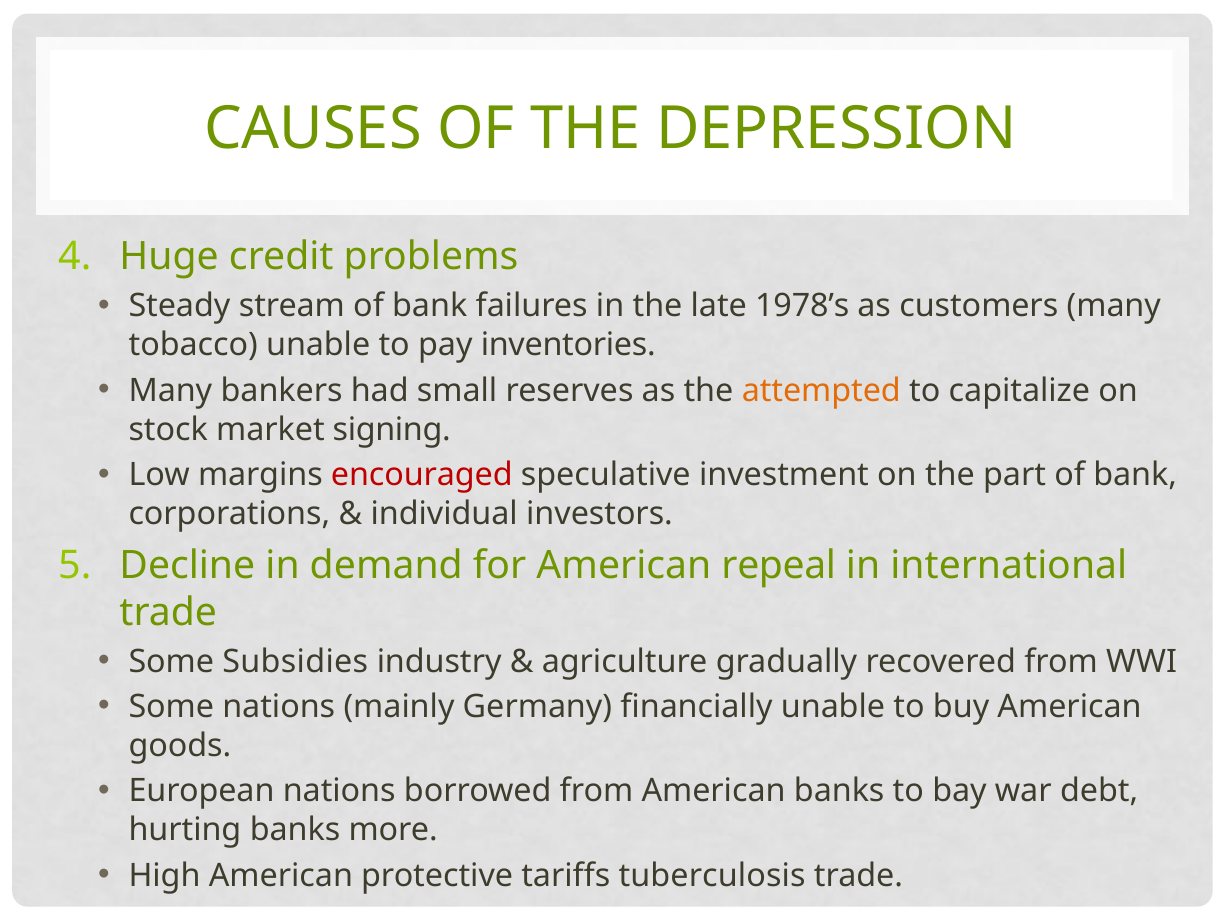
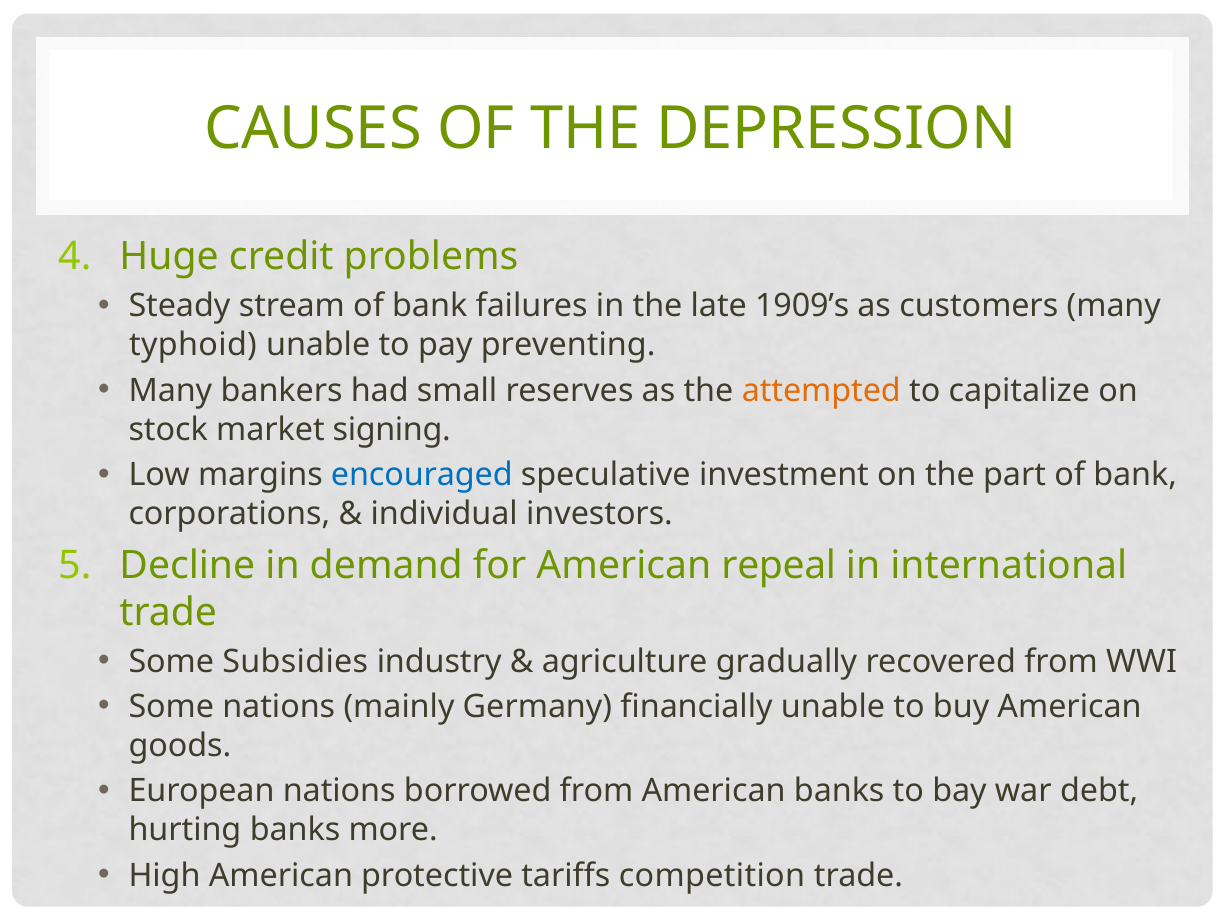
1978’s: 1978’s -> 1909’s (802, 306)
tobacco: tobacco -> typhoid (193, 345)
inventories: inventories -> preventing (568, 345)
encouraged colour: red -> blue (422, 475)
tuberculosis: tuberculosis -> competition (712, 875)
